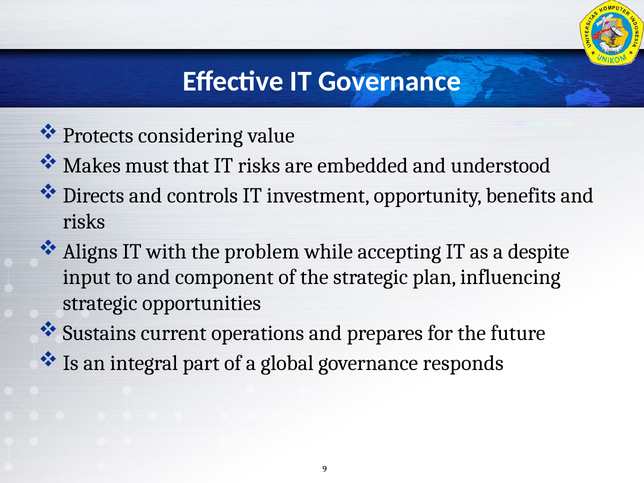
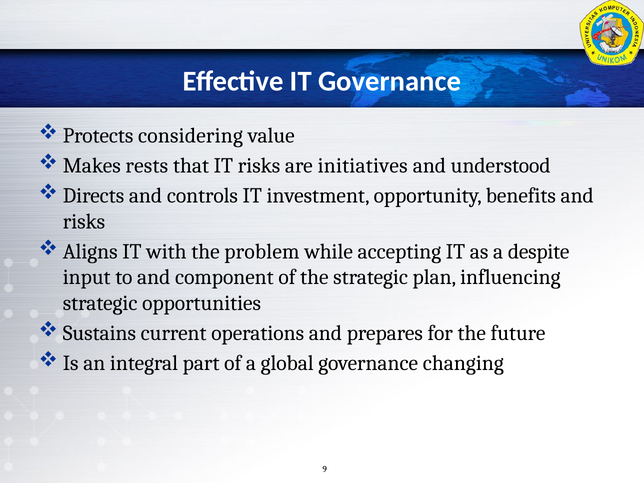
must: must -> rests (147, 166)
embedded: embedded -> initiatives (363, 166)
responds: responds -> changing (463, 363)
